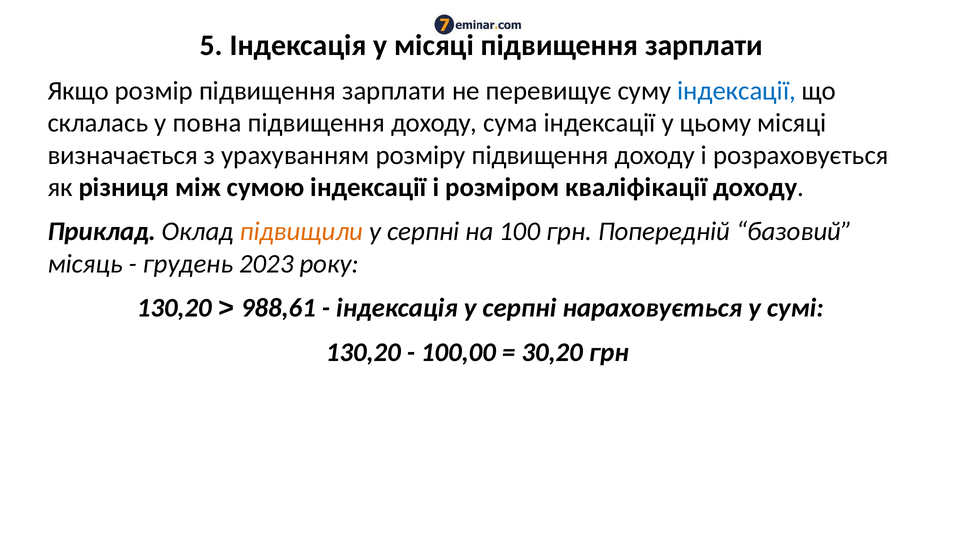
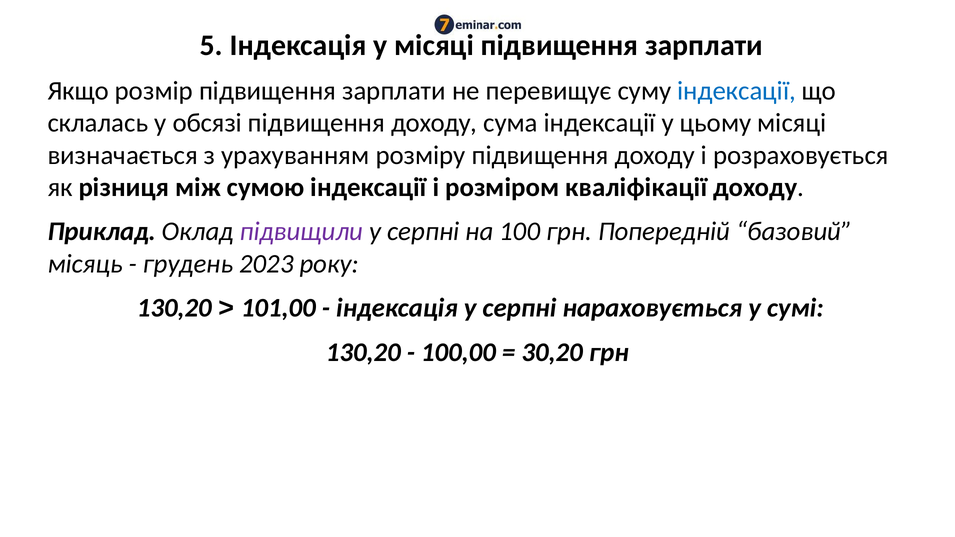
повна: повна -> обсязі (207, 123)
підвищили colour: orange -> purple (301, 232)
988,61: 988,61 -> 101,00 (278, 308)
